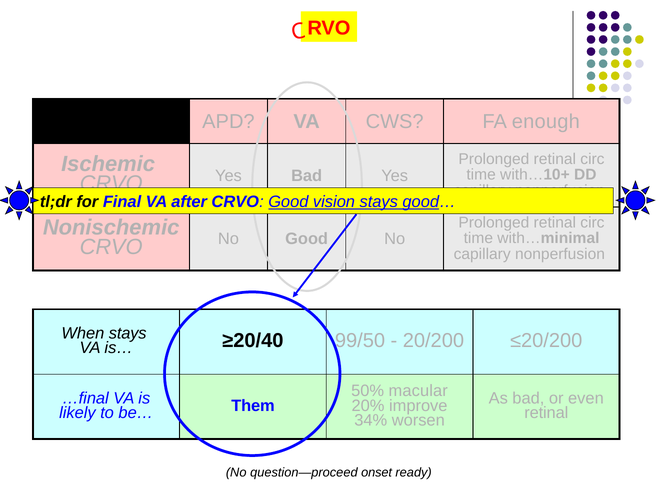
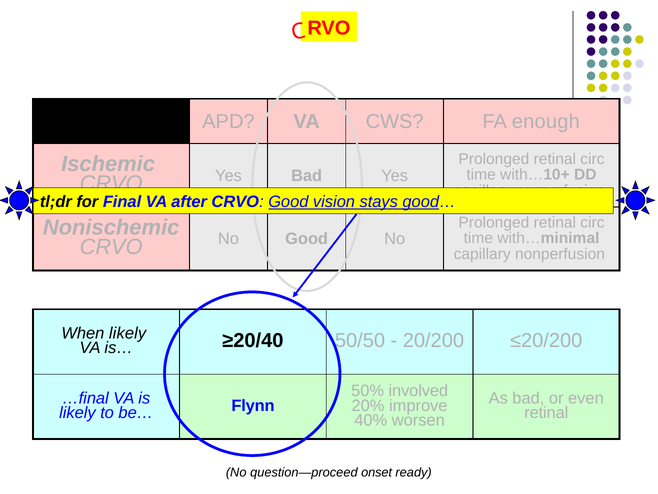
When stays: stays -> likely (128, 333)
99/50: 99/50 -> 50/50 (360, 340)
macular: macular -> involved (418, 390)
Them: Them -> Flynn (253, 405)
34%: 34% -> 40% (371, 420)
